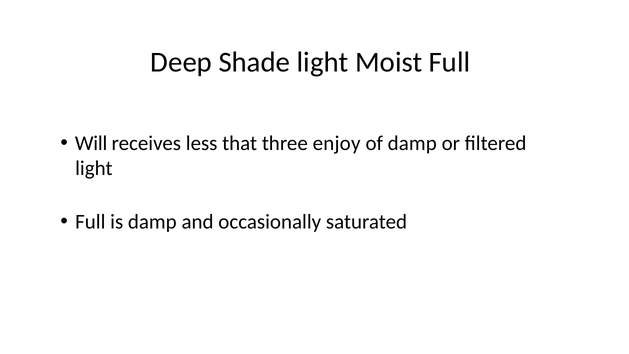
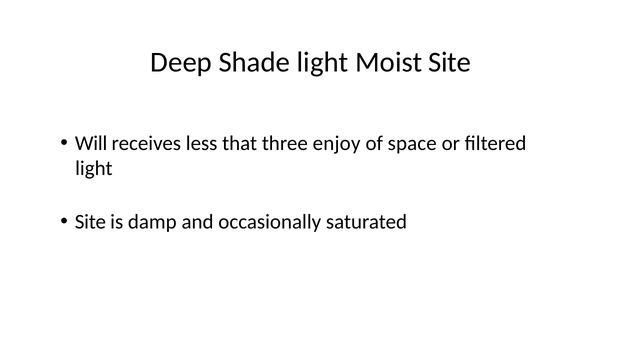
Moist Full: Full -> Site (450, 62)
of damp: damp -> space (412, 143)
Full: Full -> Site (90, 222)
